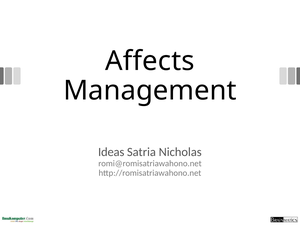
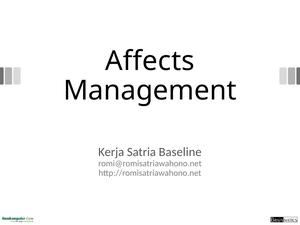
Ideas: Ideas -> Kerja (111, 152)
Nicholas: Nicholas -> Baseline (180, 152)
